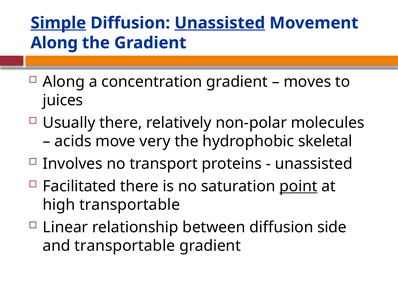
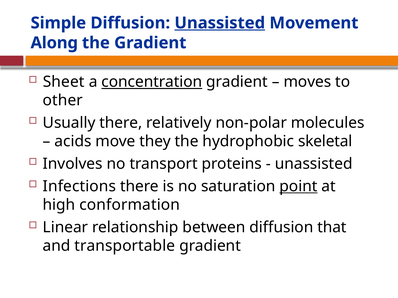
Simple underline: present -> none (58, 23)
Along: Along -> Sheet (64, 82)
concentration underline: none -> present (152, 82)
juices: juices -> other (63, 101)
very: very -> they (155, 142)
Facilitated: Facilitated -> Infections (79, 187)
high transportable: transportable -> conformation (130, 205)
side: side -> that (332, 228)
